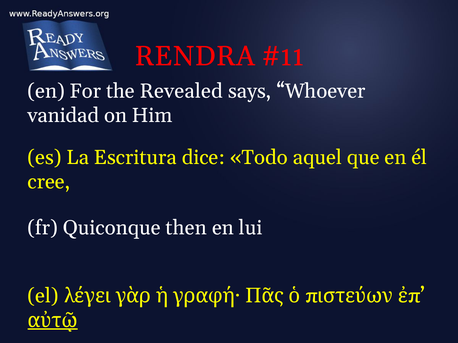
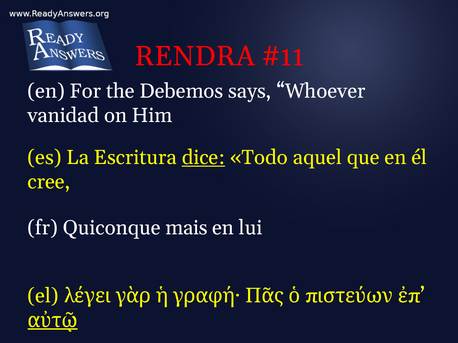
Revealed: Revealed -> Debemos (181, 91)
dice underline: none -> present (203, 158)
then: then -> mais (187, 228)
